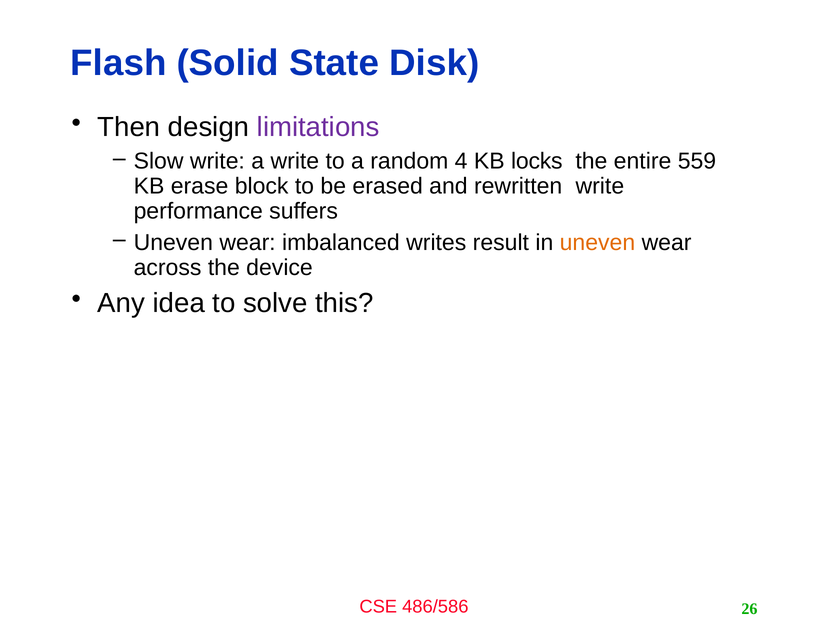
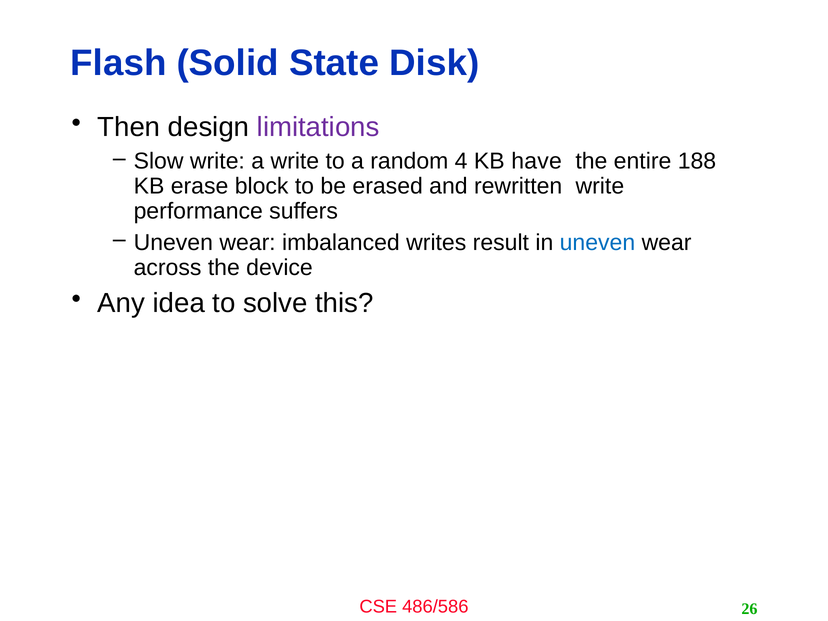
locks: locks -> have (537, 161)
559: 559 -> 188 (697, 161)
uneven colour: orange -> blue (597, 243)
